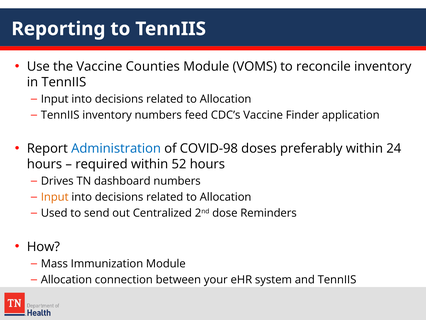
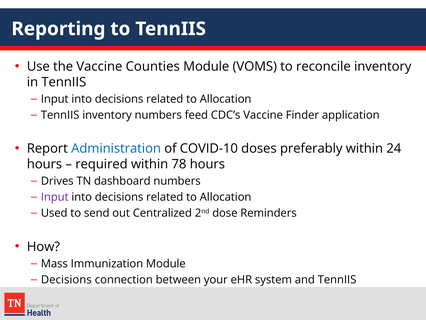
COVID-98: COVID-98 -> COVID-10 (209, 148)
52: 52 -> 78 (179, 164)
Input colour: orange -> purple (55, 197)
Allocation: Allocation -> Decisions (66, 279)
